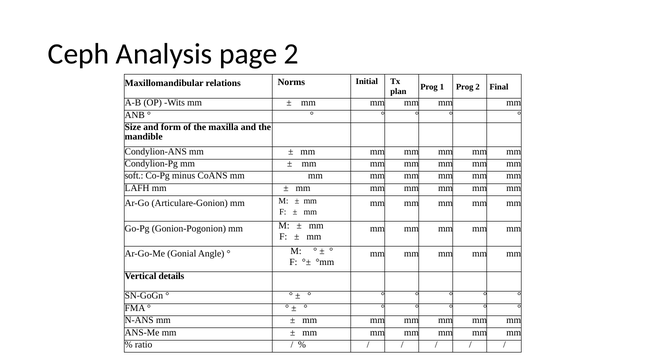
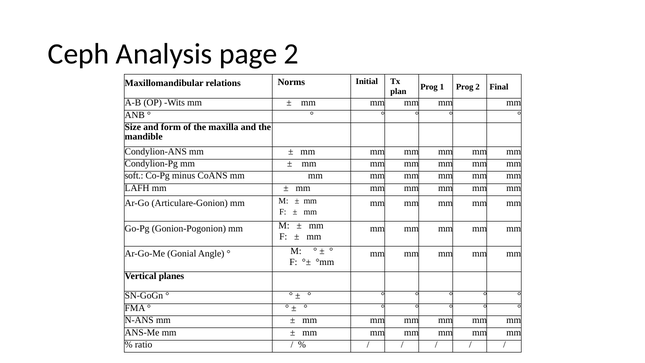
details: details -> planes (171, 276)
